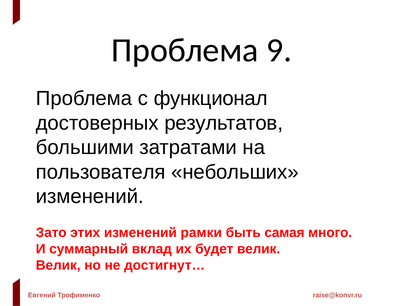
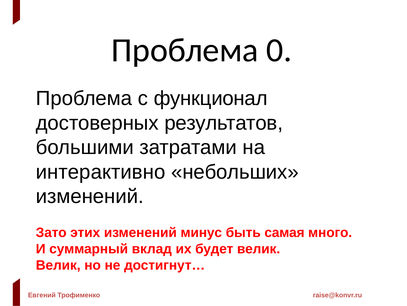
9: 9 -> 0 (279, 50)
пользователя: пользователя -> интерактивно (101, 172)
рамки: рамки -> минус (201, 232)
